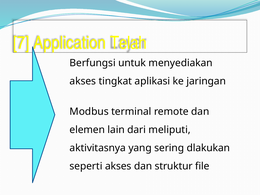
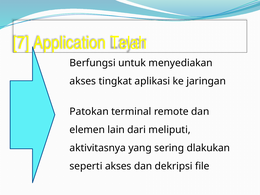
Modbus: Modbus -> Patokan (89, 112)
struktur: struktur -> dekripsi (174, 166)
